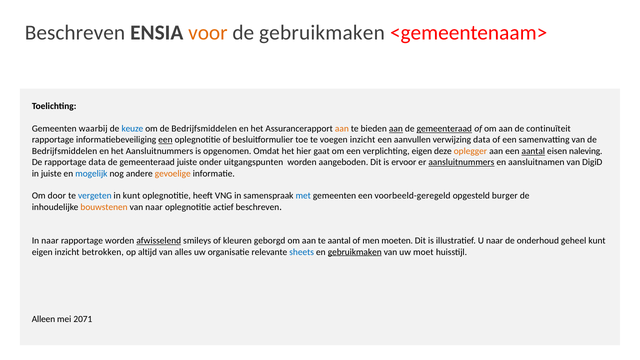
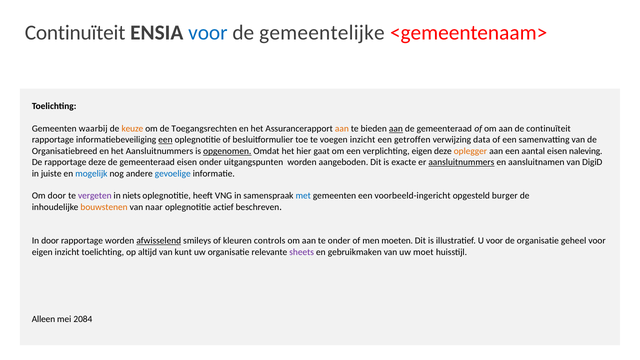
Beschreven: Beschreven -> Continuïteit (75, 33)
voor colour: orange -> blue (208, 33)
de gebruikmaken: gebruikmaken -> gemeentelijke (322, 33)
keuze colour: blue -> orange (132, 129)
om de Bedrijfsmiddelen: Bedrijfsmiddelen -> Toegangsrechten (204, 129)
gemeenteraad underline: present -> none (444, 129)
aanvullen: aanvullen -> getroffen (412, 140)
Bedrijfsmiddelen: Bedrijfsmiddelen -> Organisatiebreed (65, 151)
opgenomen underline: none -> present (227, 151)
aantal underline: present -> none (533, 151)
rapportage data: data -> deze (97, 162)
gemeenteraad juiste: juiste -> eisen (187, 162)
ervoor: ervoor -> exacte (404, 162)
gevoelige colour: orange -> blue (173, 173)
vergeten colour: blue -> purple (95, 196)
in kunt: kunt -> niets (132, 196)
voorbeeld-geregeld: voorbeeld-geregeld -> voorbeeld-ingericht (413, 196)
In naar: naar -> door (50, 241)
geborgd: geborgd -> controls (270, 241)
te aantal: aantal -> onder (339, 241)
U naar: naar -> voor (495, 241)
de onderhoud: onderhoud -> organisatie (538, 241)
geheel kunt: kunt -> voor (597, 241)
inzicht betrokken: betrokken -> toelichting (103, 252)
alles: alles -> kunt (183, 252)
sheets colour: blue -> purple (302, 252)
gebruikmaken underline: present -> none (355, 252)
2071: 2071 -> 2084 (83, 319)
